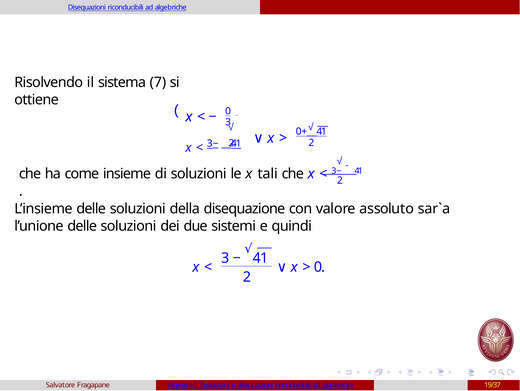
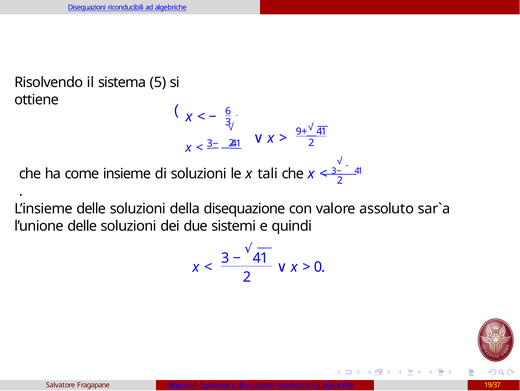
7: 7 -> 5 (158, 82)
0: 0 -> 6 (228, 111)
0+: 0+ -> 9+ (301, 131)
